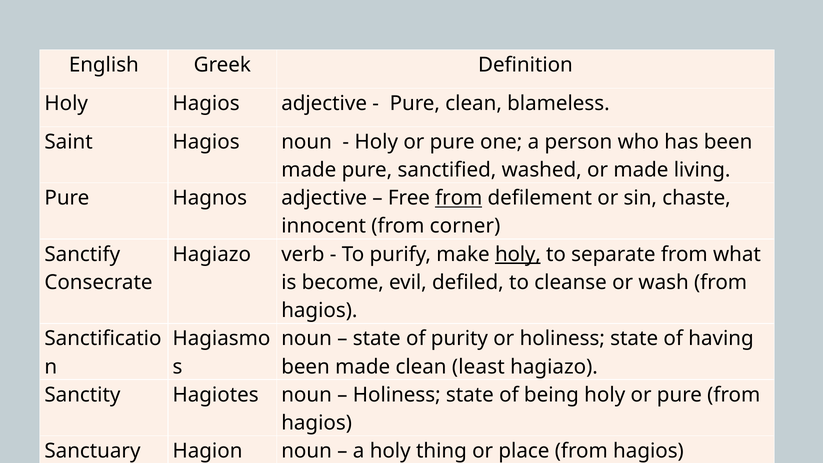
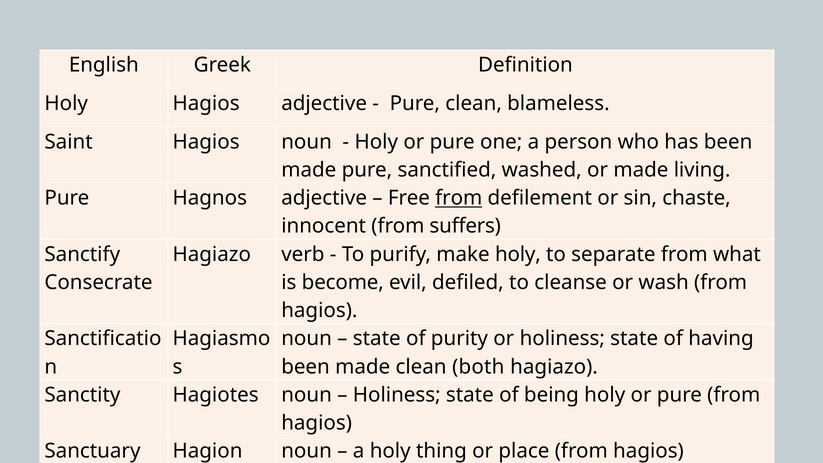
corner: corner -> suffers (465, 226)
holy underline: present -> none (518, 254)
least: least -> both (478, 367)
